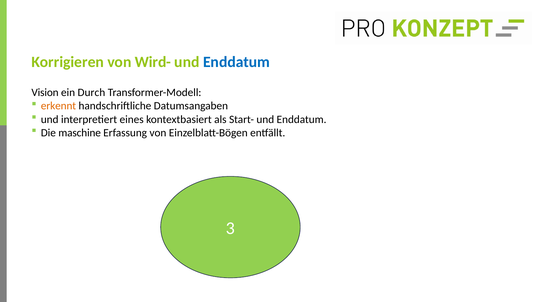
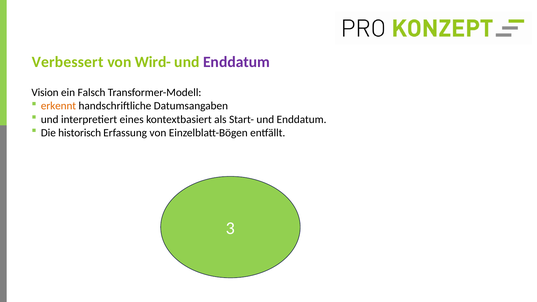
Korrigieren: Korrigieren -> Verbessert (68, 62)
Enddatum colour: blue -> purple (237, 62)
Durch: Durch -> Falsch (92, 92)
maschine: maschine -> historisch (80, 133)
